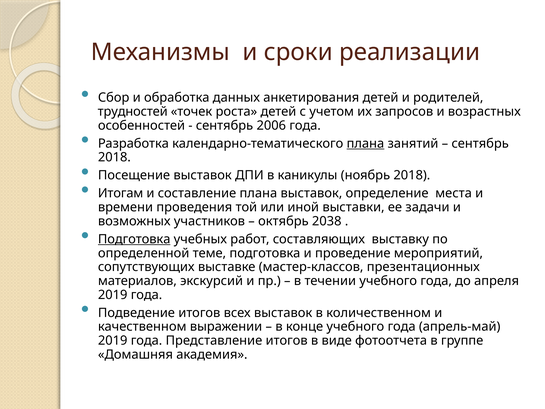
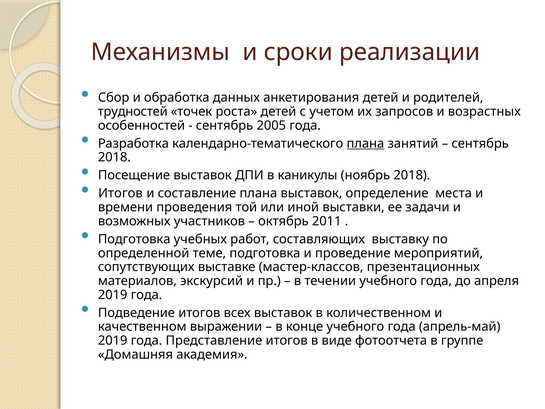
2006: 2006 -> 2005 (271, 125)
Итогам: Итогам -> Итогов (120, 193)
2038: 2038 -> 2011 (327, 221)
Подготовка underline: present -> none (134, 239)
